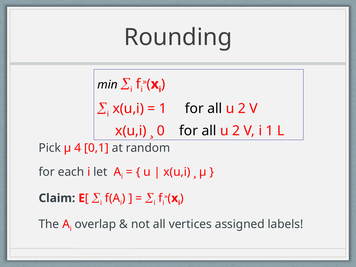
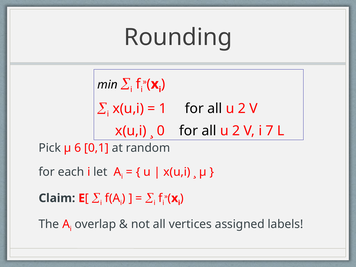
i 1: 1 -> 7 (270, 131)
4: 4 -> 6 (78, 148)
